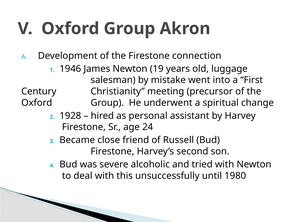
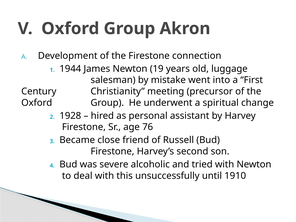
1946: 1946 -> 1944 (70, 69)
24: 24 -> 76 (148, 127)
1980: 1980 -> 1910 (235, 176)
